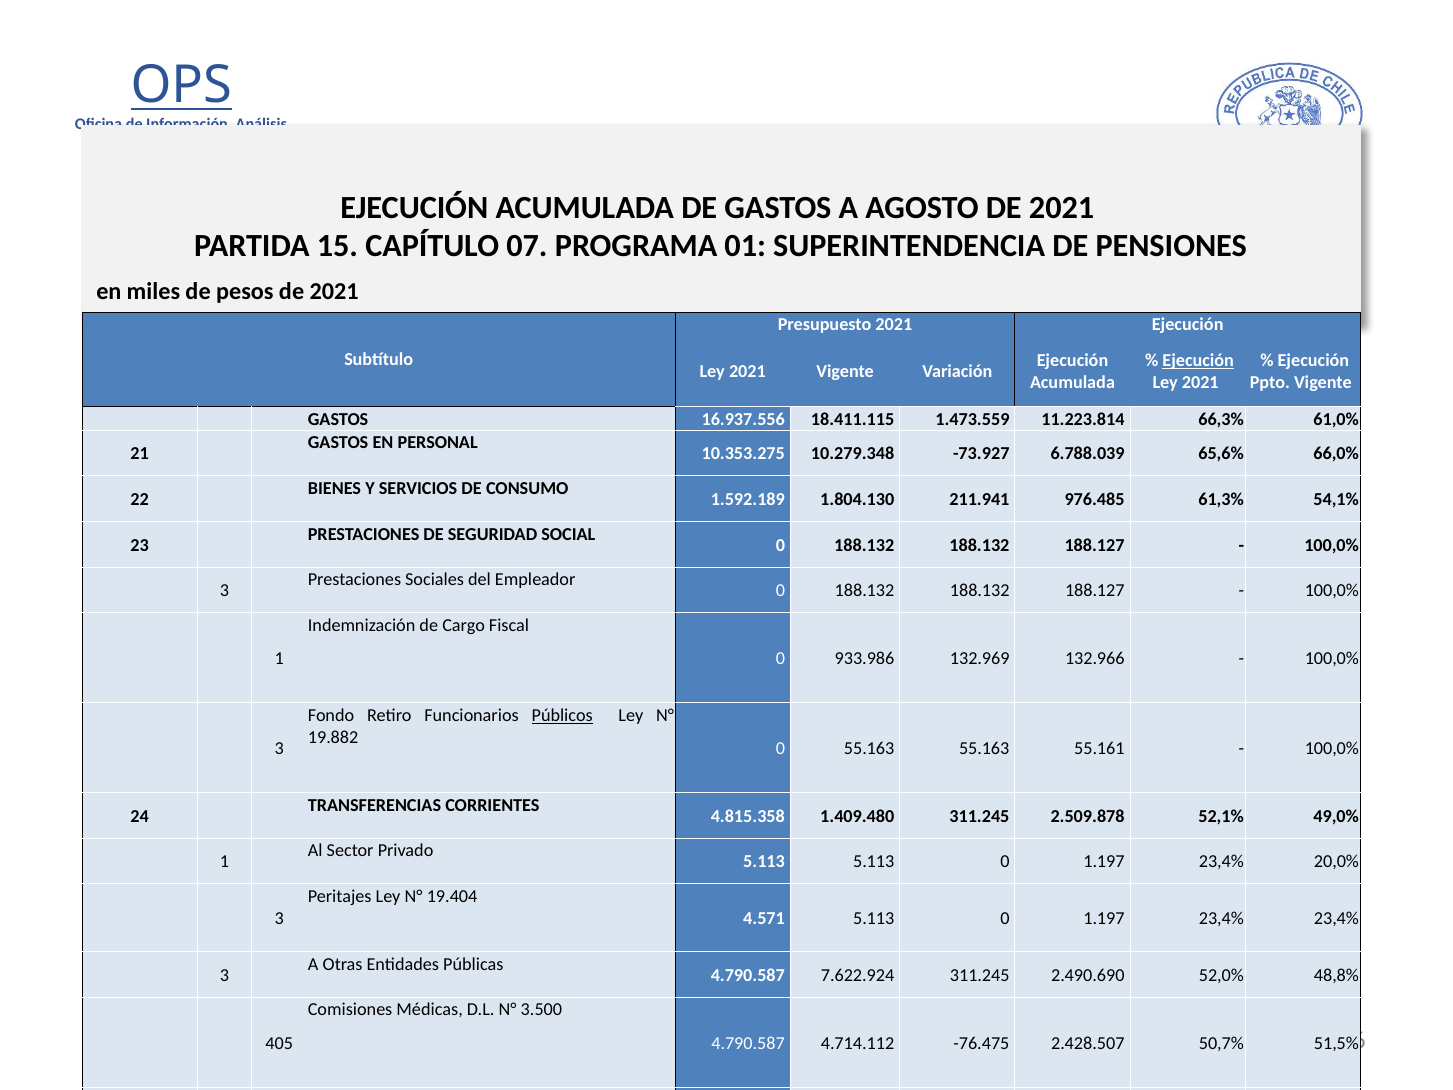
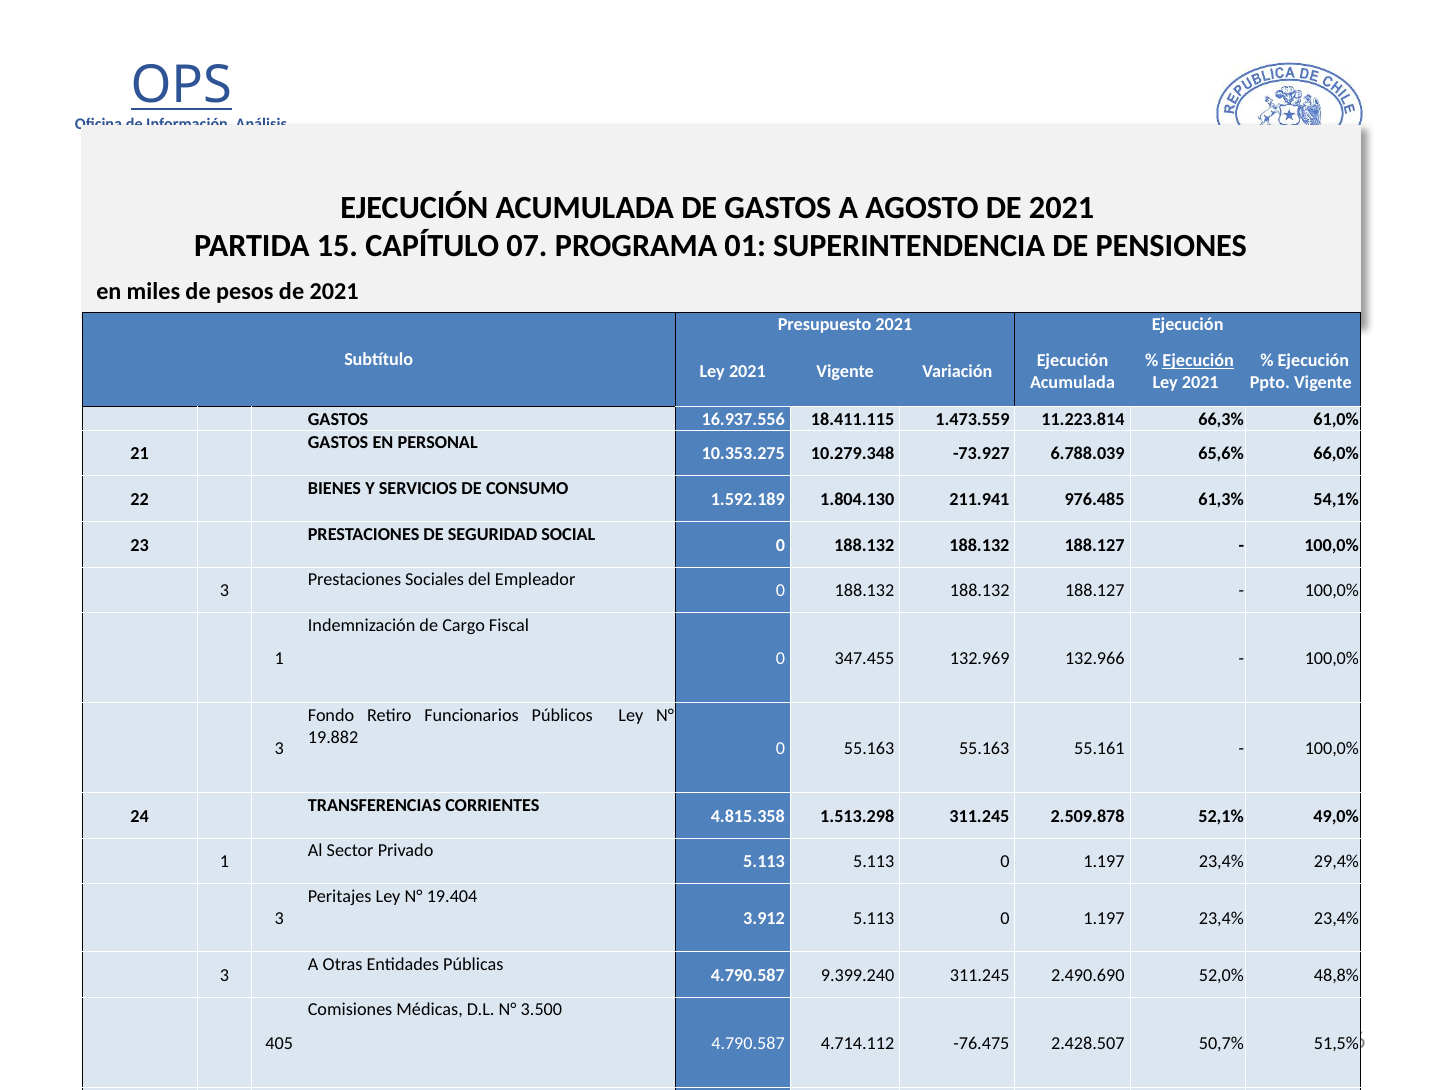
933.986: 933.986 -> 347.455 (865, 659)
Públicos underline: present -> none (562, 715)
1.409.480: 1.409.480 -> 1.513.298 (857, 816)
20,0%: 20,0% -> 29,4% (1336, 862)
4.571: 4.571 -> 3.912 (764, 918)
7.622.924: 7.622.924 -> 9.399.240 (858, 975)
